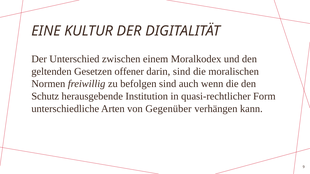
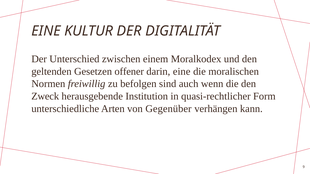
darin sind: sind -> eine (182, 72)
Schutz: Schutz -> Zweck (45, 96)
